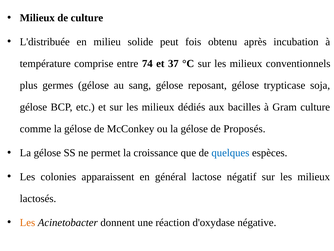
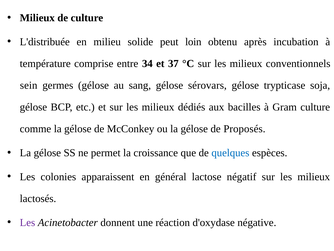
fois: fois -> loin (193, 42)
74: 74 -> 34 (147, 63)
plus: plus -> sein (29, 85)
reposant: reposant -> sérovars (207, 85)
Les colour: orange -> purple (27, 222)
